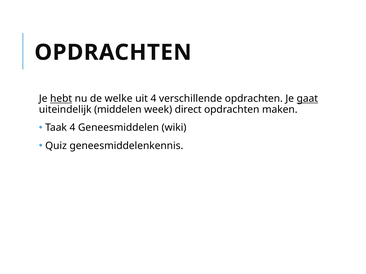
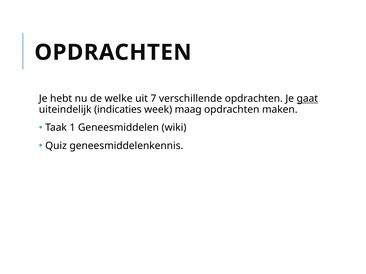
hebt underline: present -> none (61, 99)
uit 4: 4 -> 7 (153, 99)
middelen: middelen -> indicaties (118, 110)
direct: direct -> maag (188, 110)
Taak 4: 4 -> 1 (72, 128)
